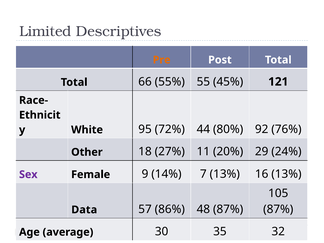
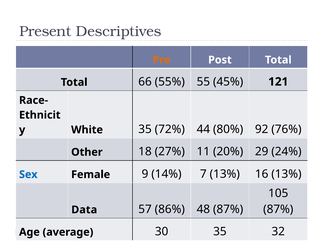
Limited: Limited -> Present (45, 31)
White 95: 95 -> 35 (145, 129)
Sex colour: purple -> blue (28, 175)
